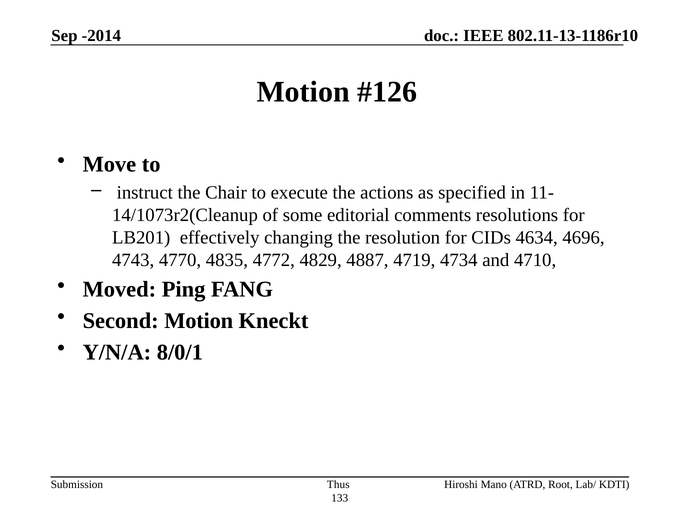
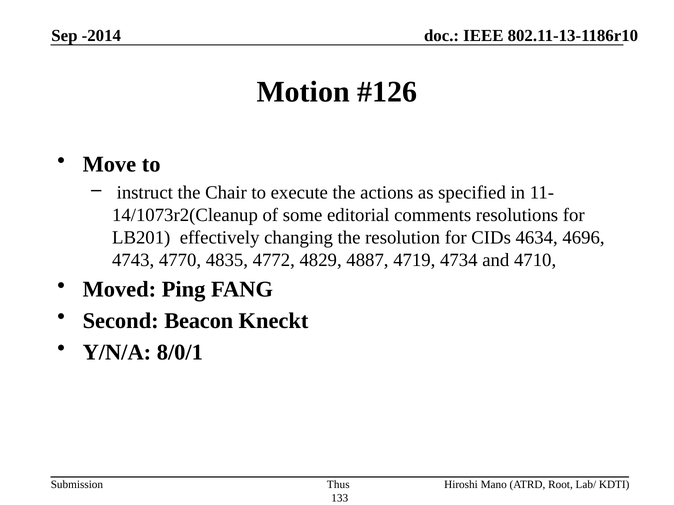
Second Motion: Motion -> Beacon (199, 321)
